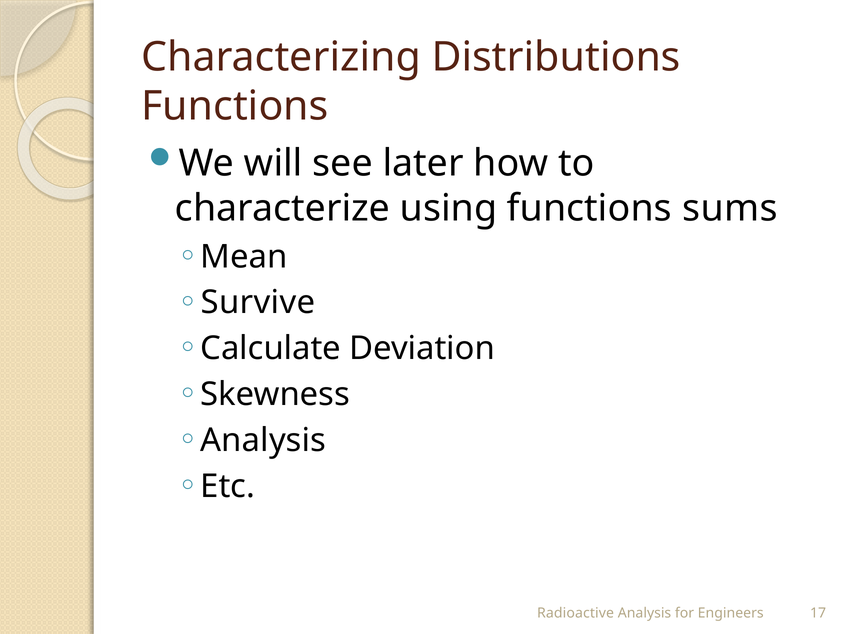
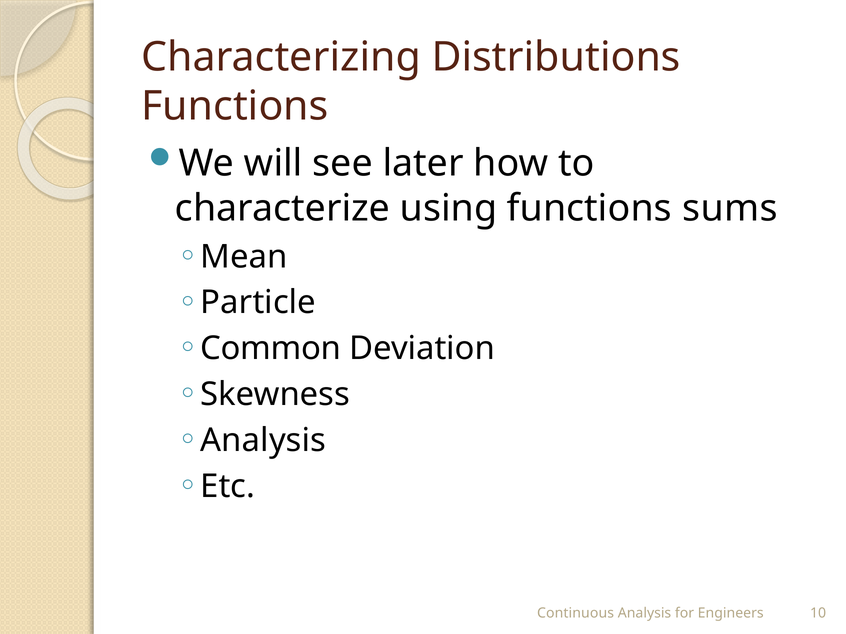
Survive: Survive -> Particle (258, 303)
Calculate: Calculate -> Common (271, 349)
Radioactive: Radioactive -> Continuous (576, 613)
17: 17 -> 10 (818, 613)
